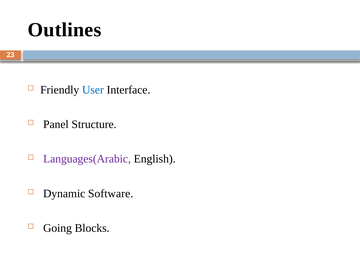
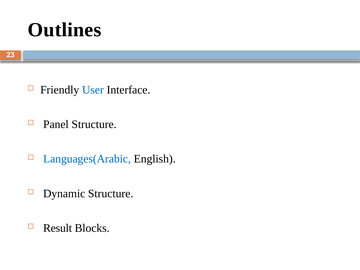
Languages(Arabic colour: purple -> blue (87, 159)
Dynamic Software: Software -> Structure (111, 194)
Going: Going -> Result (58, 228)
